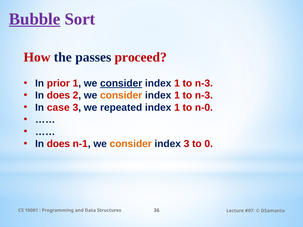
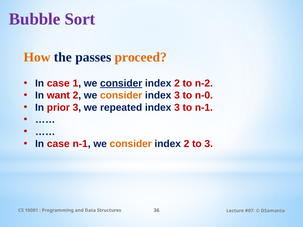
Bubble underline: present -> none (35, 19)
How colour: red -> orange (37, 57)
proceed colour: red -> orange (141, 57)
prior: prior -> case (58, 83)
1: 1 -> 2 (177, 83)
n-3: n-3 -> n-2 (204, 83)
does: does -> want (58, 95)
1: 1 -> 3 (177, 95)
n-3: n-3 -> n-0 (204, 95)
case: case -> prior (58, 108)
1: 1 -> 3 (177, 108)
to n-0: n-0 -> n-1 (204, 108)
does: does -> case (58, 144)
3: 3 -> 2 (187, 144)
to 0: 0 -> 3 (209, 144)
